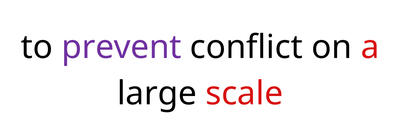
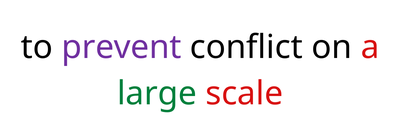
large colour: black -> green (157, 94)
